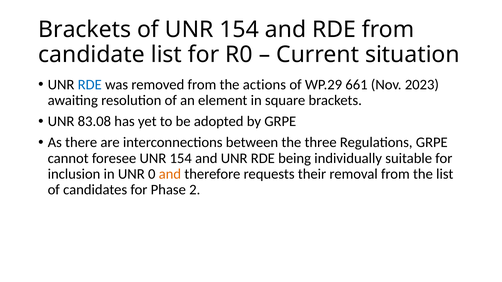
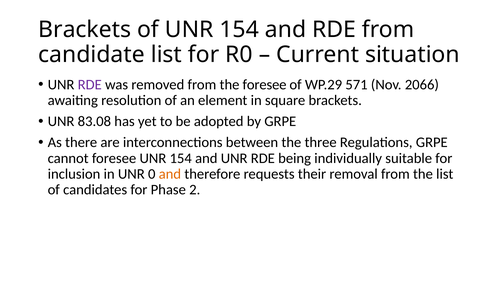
RDE colour: blue -> purple (90, 85)
the actions: actions -> foresee (265, 85)
661: 661 -> 571 (356, 85)
2023: 2023 -> 2066 (422, 85)
